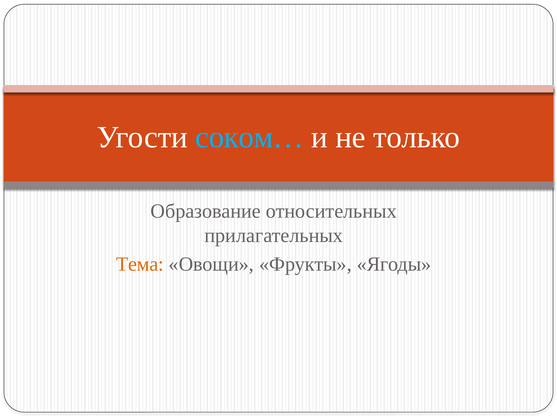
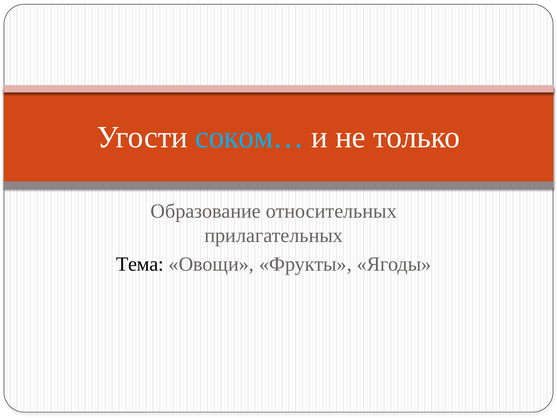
Тема colour: orange -> black (140, 264)
